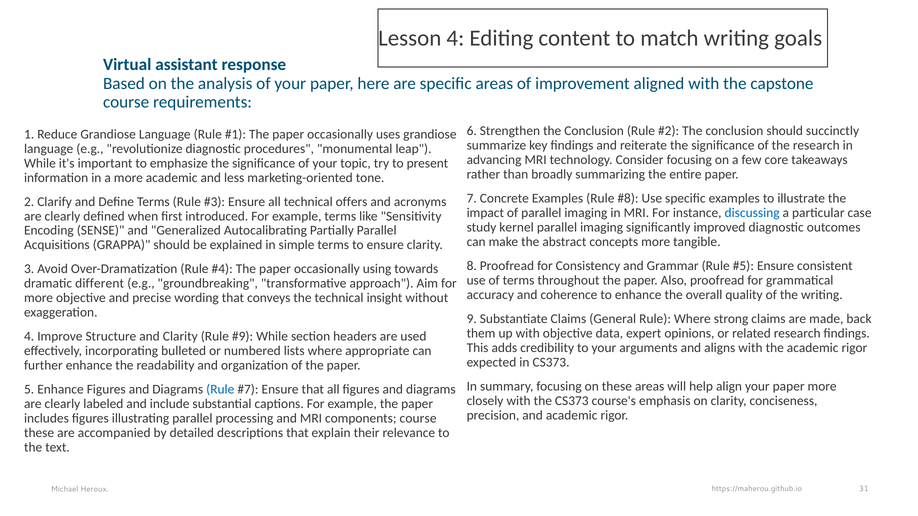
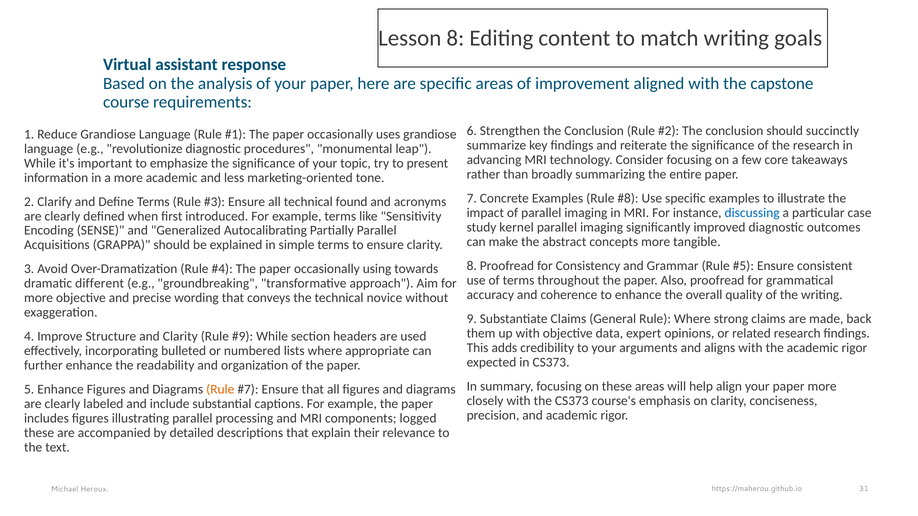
Lesson 4: 4 -> 8 (455, 38)
offers: offers -> found (352, 202)
insight: insight -> novice (384, 298)
Rule colour: blue -> orange (220, 390)
components course: course -> logged (418, 419)
